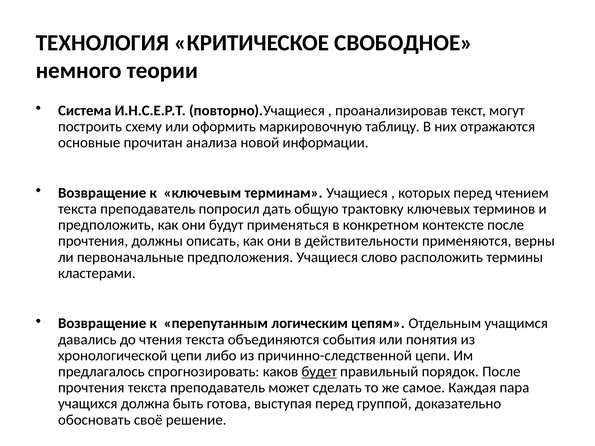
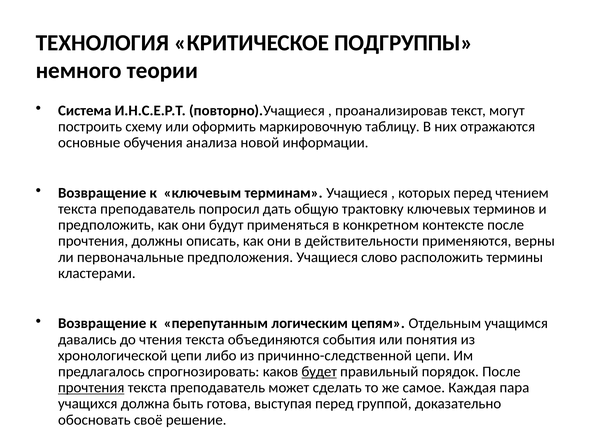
СВОБОДНОЕ: СВОБОДНОЕ -> ПОДГРУППЫ (404, 43)
прочитан: прочитан -> обучения (153, 143)
прочтения underline: none -> present (91, 388)
